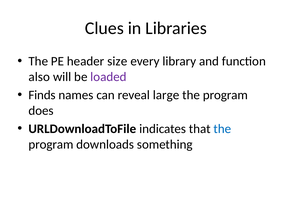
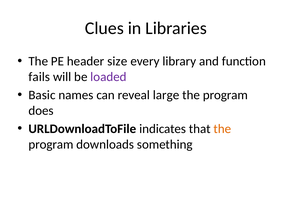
also: also -> fails (39, 77)
Finds: Finds -> Basic (42, 95)
the colour: blue -> orange (222, 129)
